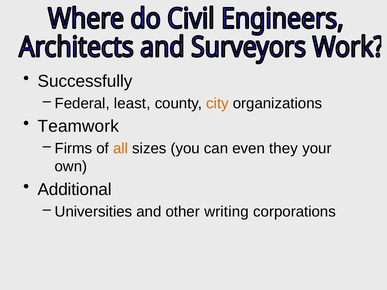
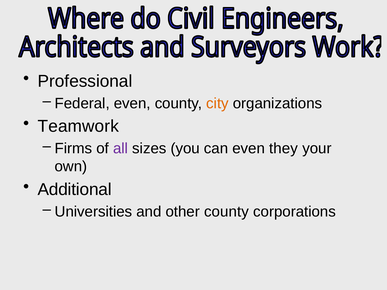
Successfully: Successfully -> Professional (85, 81)
Federal least: least -> even (132, 103)
all colour: orange -> purple (121, 149)
other writing: writing -> county (226, 212)
